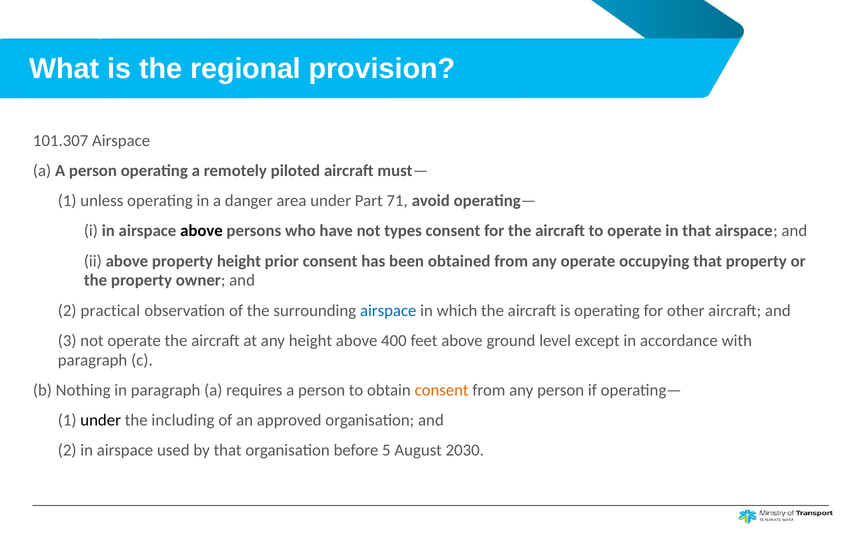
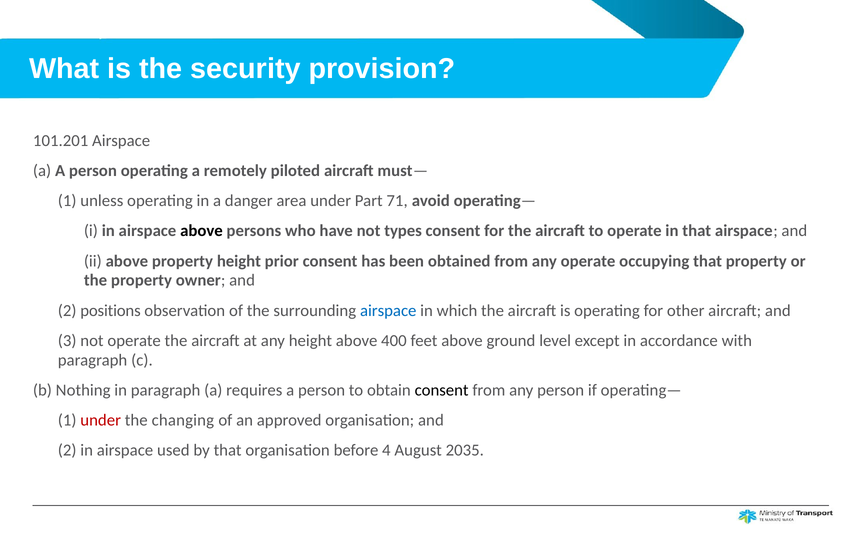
regional: regional -> security (246, 69)
101.307: 101.307 -> 101.201 (61, 141)
practical: practical -> positions (110, 311)
consent colour: orange -> black (442, 390)
under colour: black -> red (101, 421)
including: including -> changing (183, 421)
5: 5 -> 4 (386, 451)
2030: 2030 -> 2035 (465, 451)
